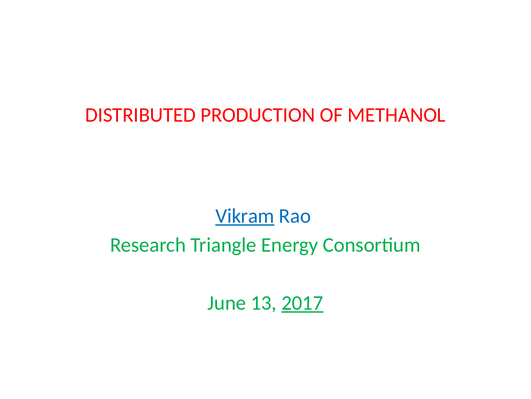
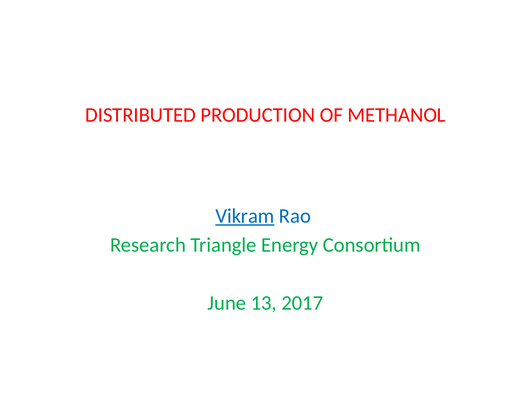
2017 underline: present -> none (302, 302)
